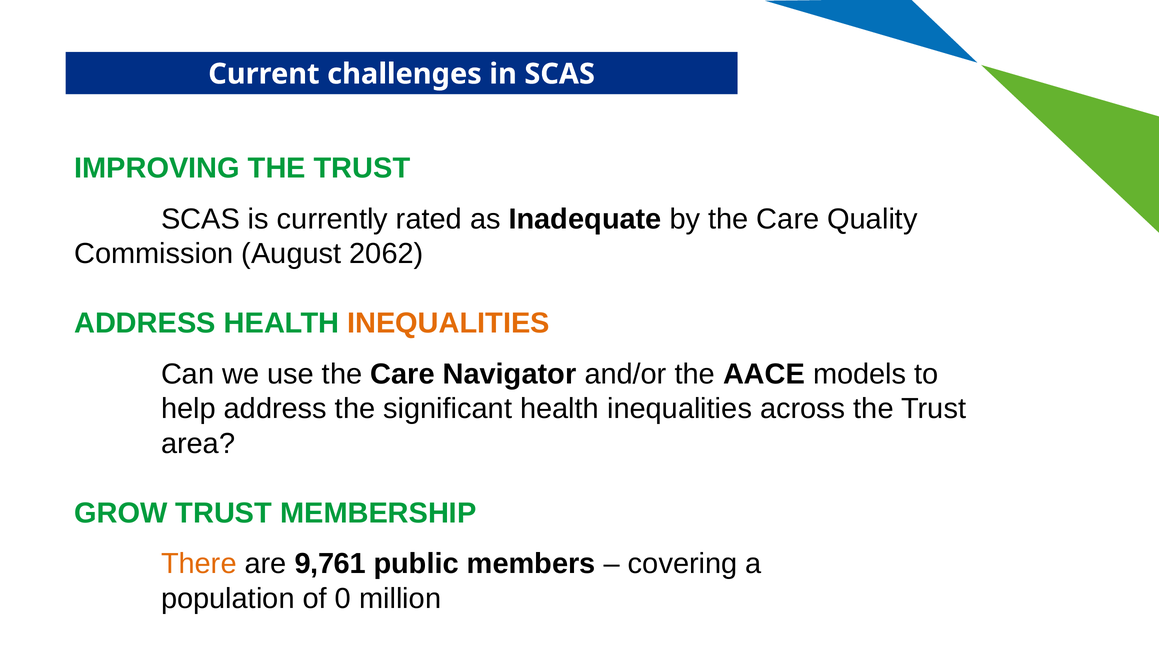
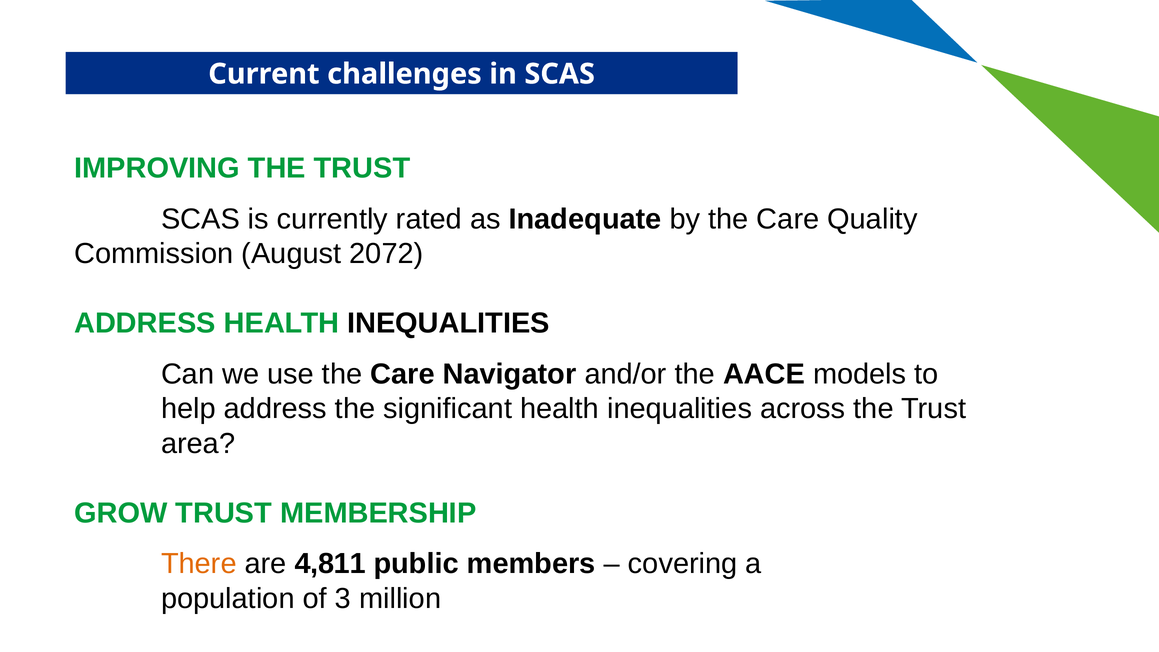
2062: 2062 -> 2072 (386, 254)
INEQUALITIES colour: orange -> black (448, 323)
9,761: 9,761 -> 4,811 (330, 564)
0: 0 -> 3 (343, 599)
